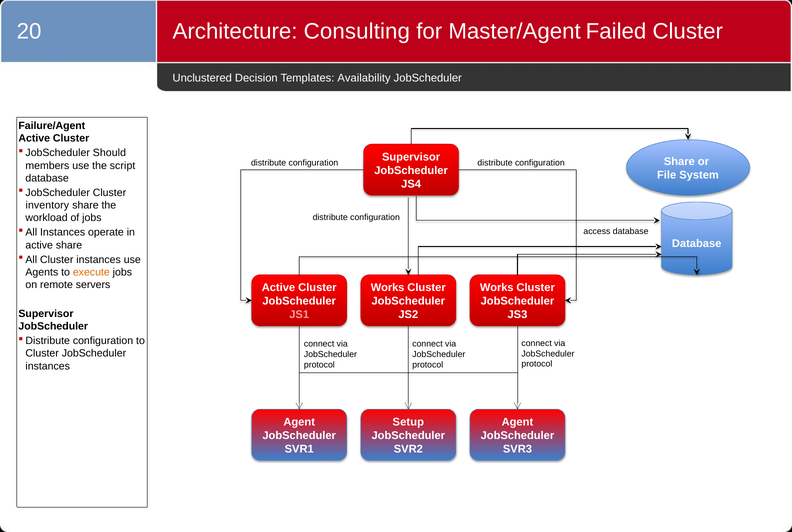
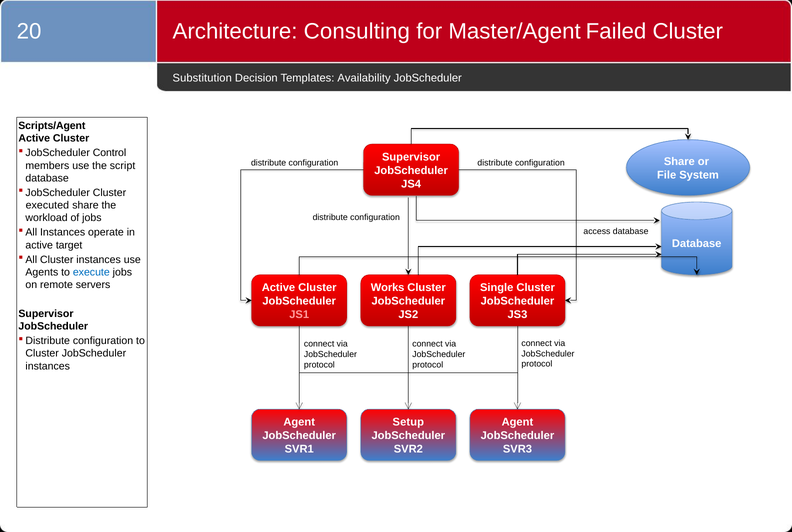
Unclustered: Unclustered -> Substitution (202, 78)
Failure/Agent: Failure/Agent -> Scripts/Agent (52, 126)
Should: Should -> Control (109, 153)
inventory: inventory -> executed (47, 205)
active share: share -> target (69, 245)
execute colour: orange -> blue (91, 272)
Works: Works -> Single (497, 288)
